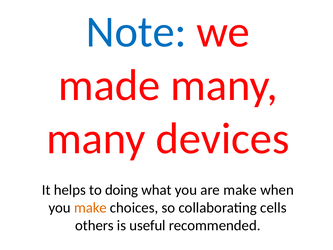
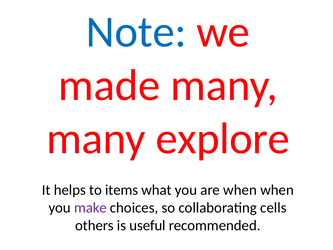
devices: devices -> explore (223, 139)
doing: doing -> items (122, 190)
are make: make -> when (240, 190)
make colour: orange -> purple (90, 208)
